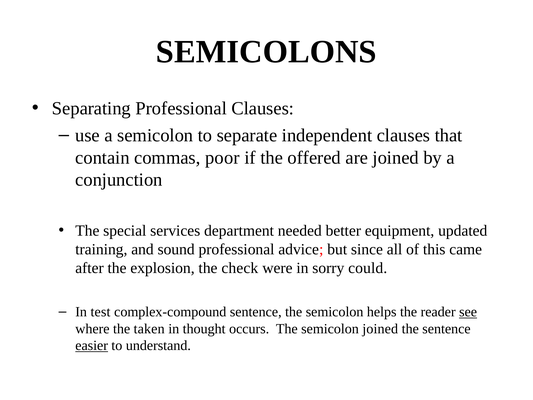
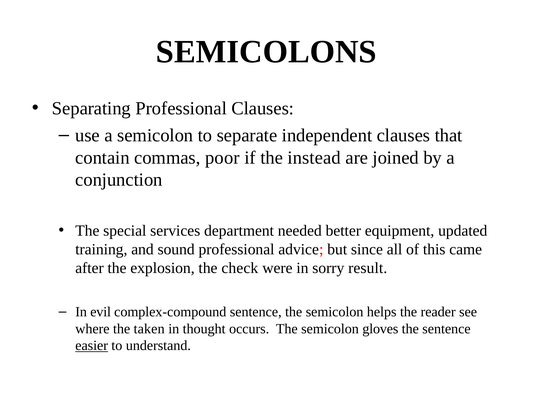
offered: offered -> instead (314, 157)
could: could -> result (368, 268)
test: test -> evil (101, 312)
see underline: present -> none (468, 312)
semicolon joined: joined -> gloves (380, 329)
